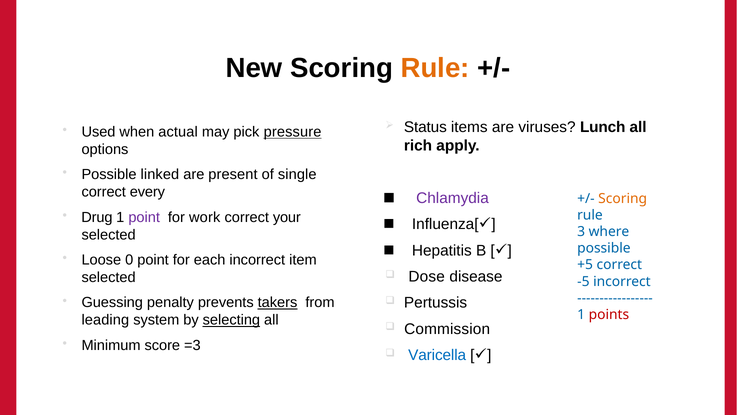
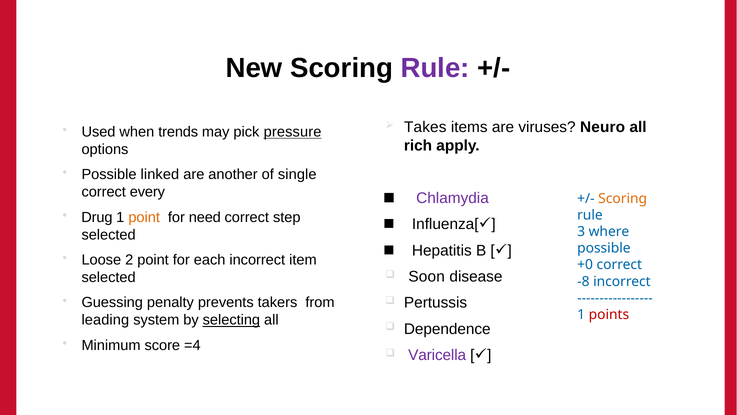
Rule colour: orange -> purple (435, 68)
Status: Status -> Takes (425, 127)
Lunch: Lunch -> Neuro (603, 127)
actual: actual -> trends (178, 132)
present: present -> another (233, 174)
point colour: purple -> orange (144, 217)
work: work -> need (205, 217)
your: your -> step (287, 217)
0: 0 -> 2 (129, 260)
+5: +5 -> +0 (585, 265)
Dose: Dose -> Soon (427, 276)
-5: -5 -> -8 (583, 281)
takers underline: present -> none (278, 302)
Commission: Commission -> Dependence (447, 329)
=3: =3 -> =4 (192, 345)
Varicella colour: blue -> purple (437, 355)
